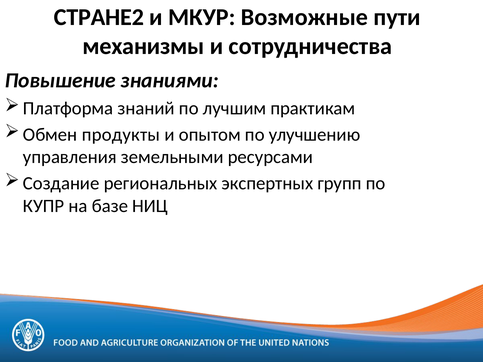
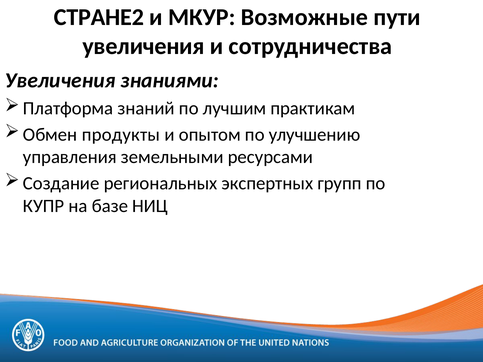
механизмы: механизмы -> увеличения (143, 46)
Повышение: Повышение -> Увеличения (60, 81)
